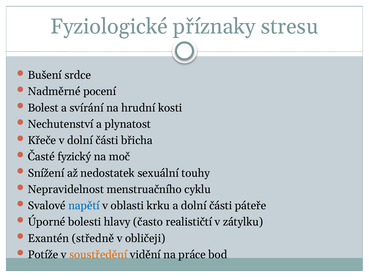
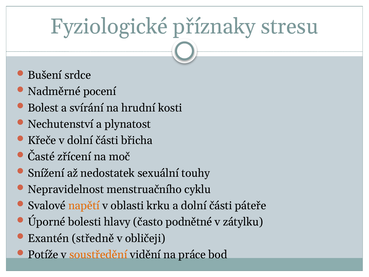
fyzický: fyzický -> zřícení (74, 157)
napětí colour: blue -> orange (84, 205)
realističtí: realističtí -> podnětné (189, 222)
